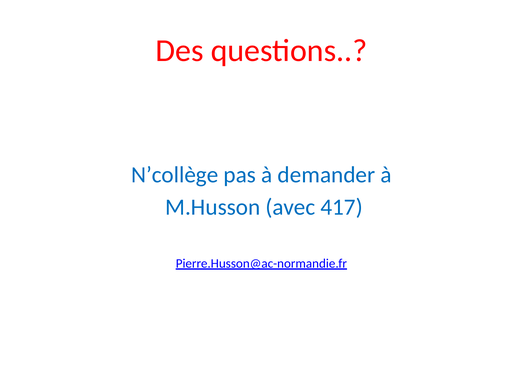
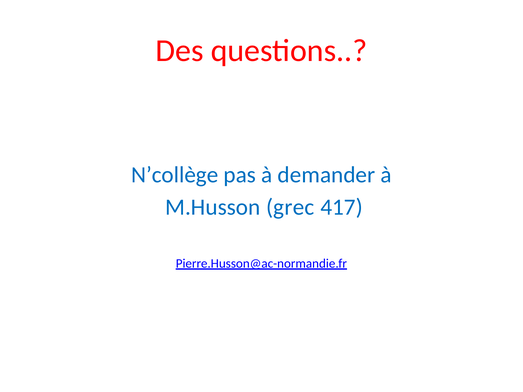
avec: avec -> grec (290, 207)
